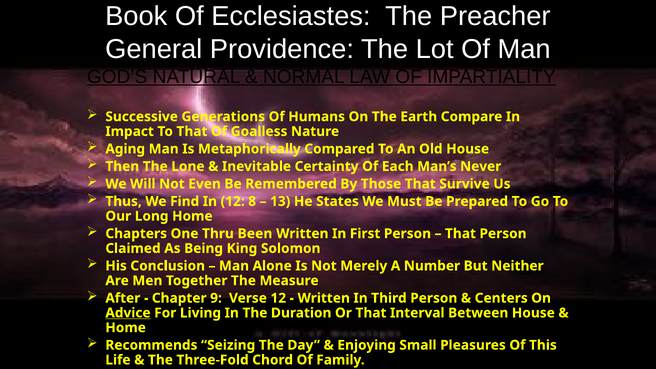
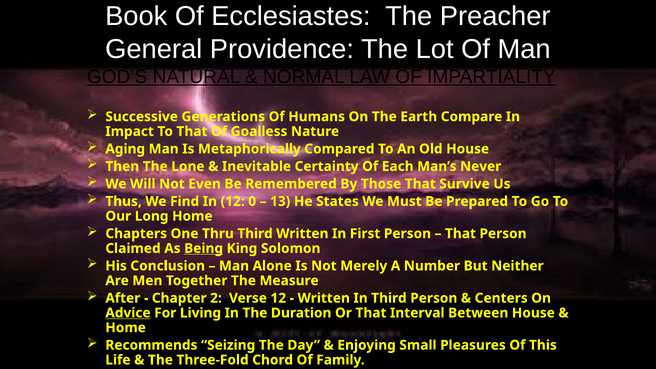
8: 8 -> 0 (252, 201)
Thru Been: Been -> Third (255, 234)
Being underline: none -> present (204, 248)
9: 9 -> 2 (216, 298)
